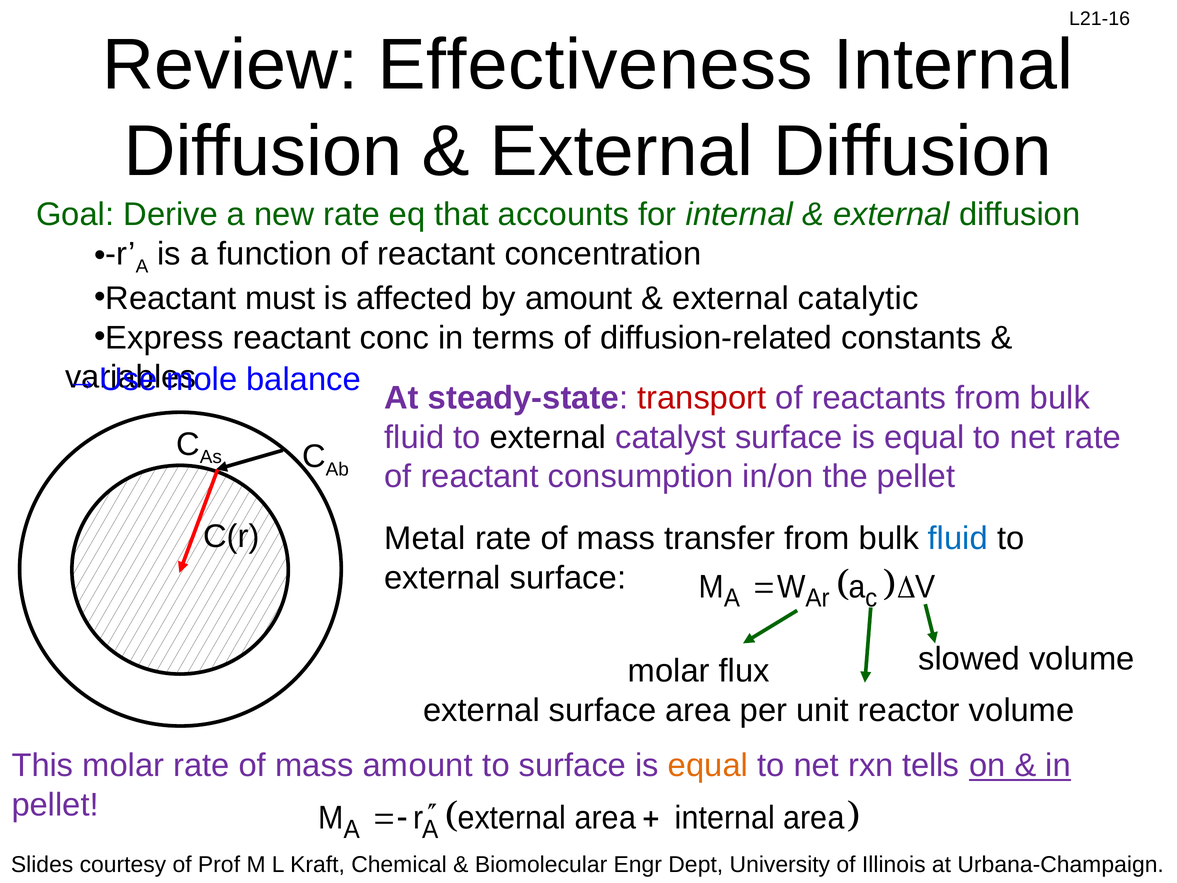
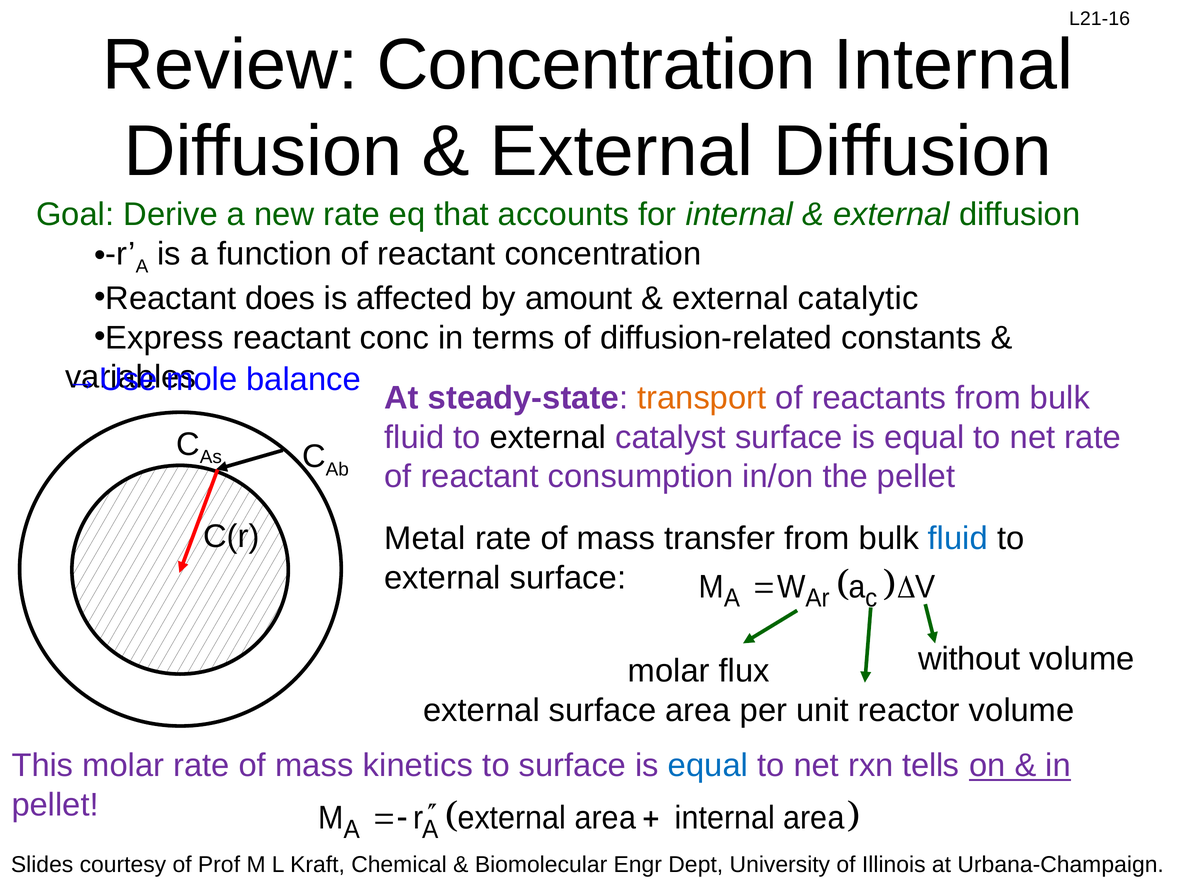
Review Effectiveness: Effectiveness -> Concentration (596, 65)
must: must -> does (280, 298)
transport colour: red -> orange (702, 398)
slowed: slowed -> without (969, 659)
mass amount: amount -> kinetics (418, 765)
equal colour: orange -> blue (708, 765)
